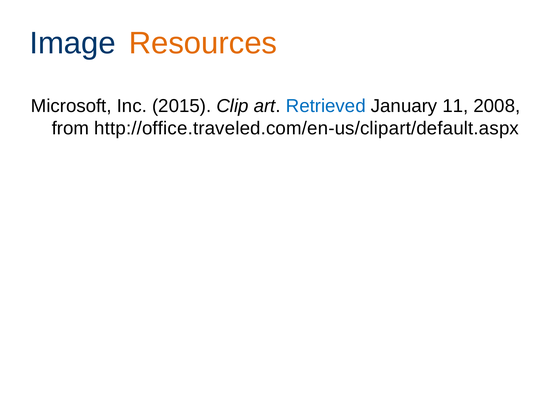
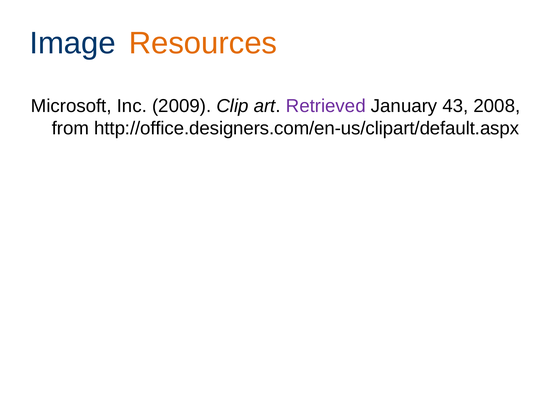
2015: 2015 -> 2009 (182, 106)
Retrieved colour: blue -> purple (326, 106)
11: 11 -> 43 (455, 106)
http://office.traveled.com/en-us/clipart/default.aspx: http://office.traveled.com/en-us/clipart/default.aspx -> http://office.designers.com/en-us/clipart/default.aspx (307, 128)
